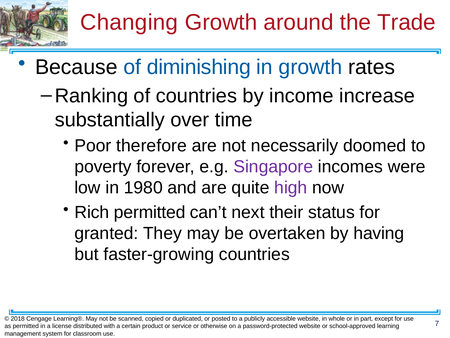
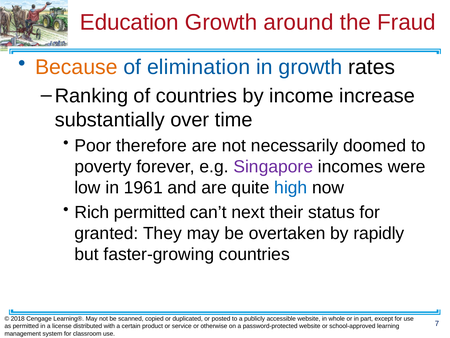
Changing: Changing -> Education (129, 22)
Trade: Trade -> Fraud (407, 22)
Because colour: black -> orange (76, 67)
diminishing: diminishing -> elimination (199, 67)
1980: 1980 -> 1961 (143, 187)
high colour: purple -> blue (291, 187)
having: having -> rapidly (379, 233)
